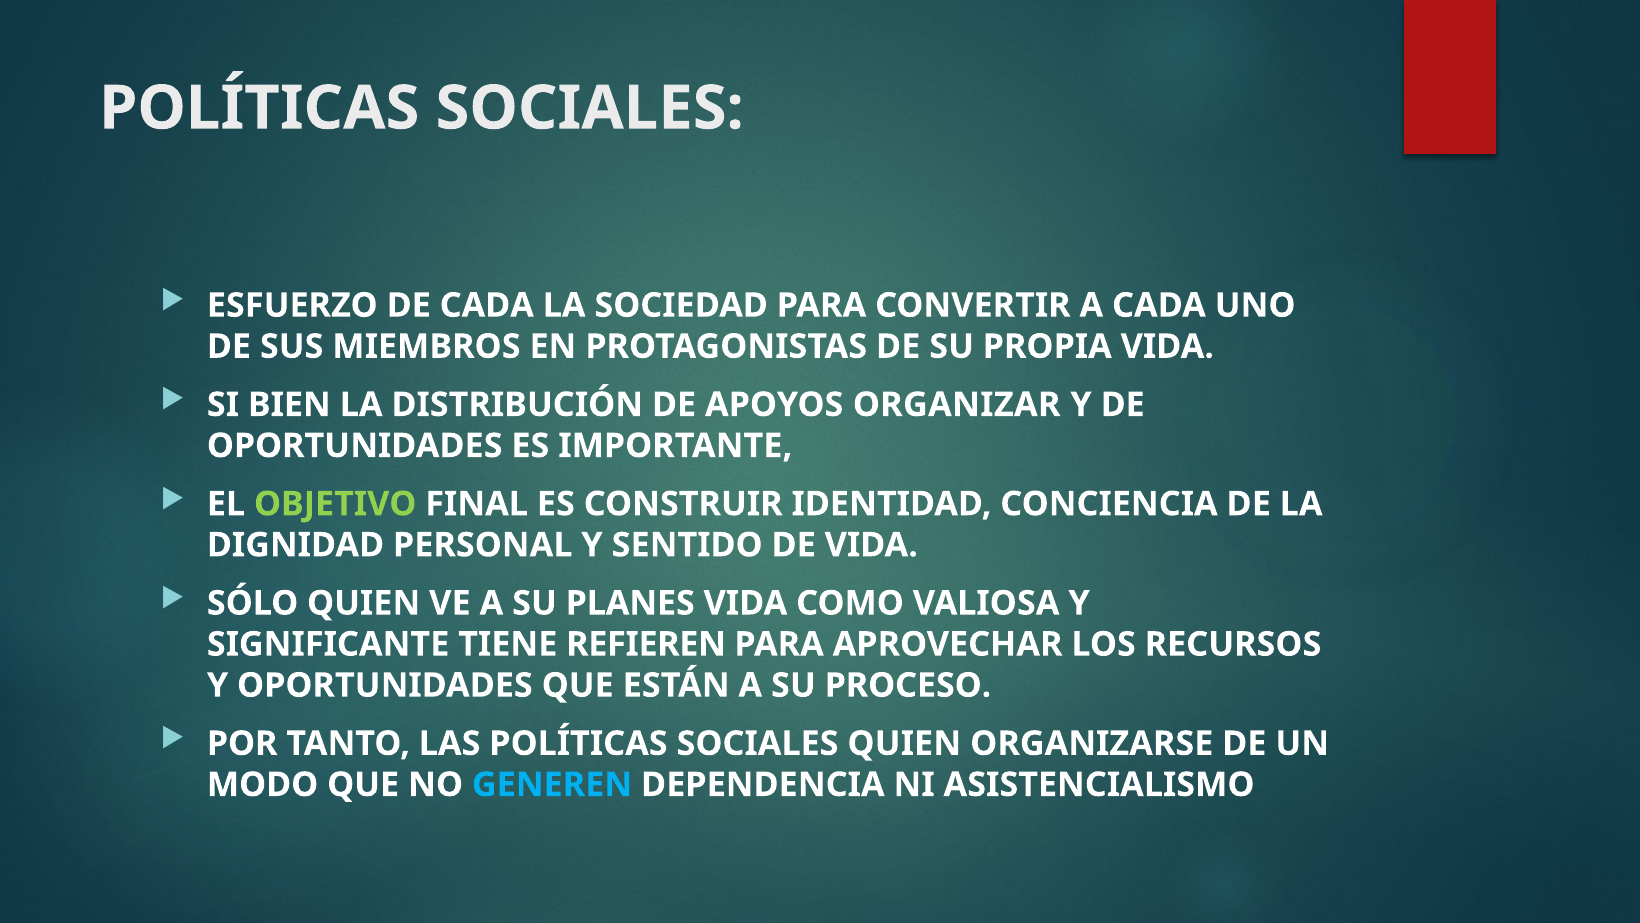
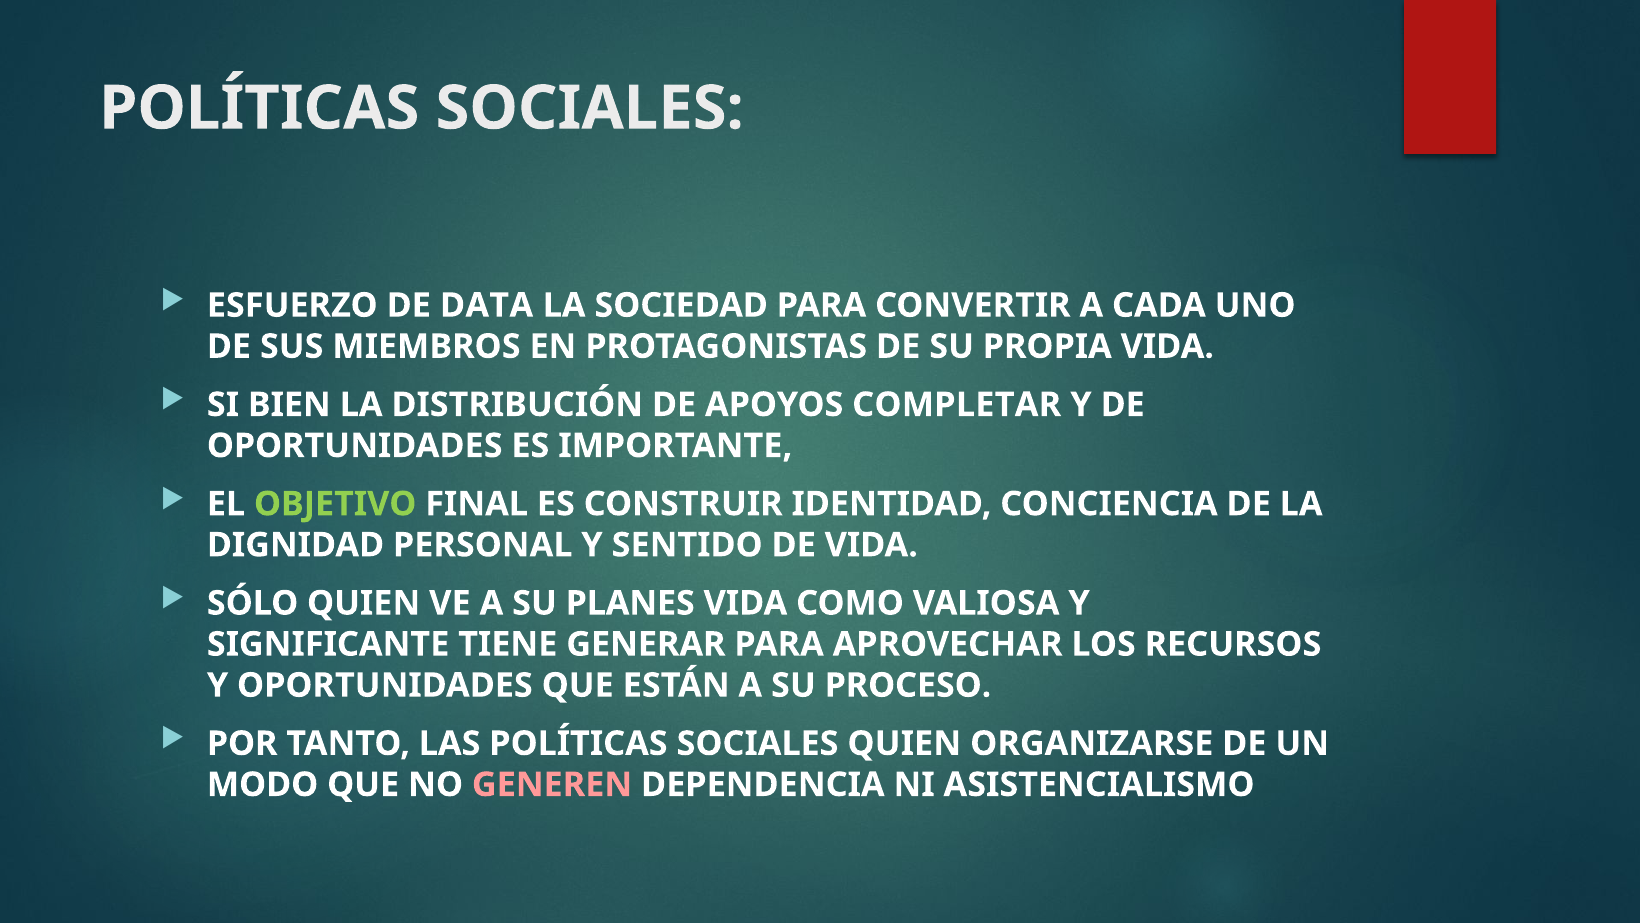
DE CADA: CADA -> DATA (487, 305)
ORGANIZAR: ORGANIZAR -> COMPLETAR (957, 404)
REFIEREN: REFIEREN -> GENERAR (646, 644)
GENEREN colour: light blue -> pink (552, 784)
